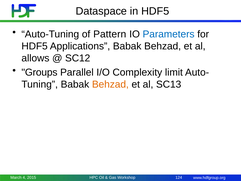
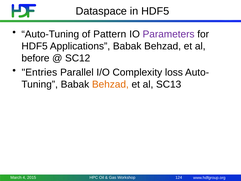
Parameters colour: blue -> purple (169, 34)
allows: allows -> before (35, 58)
Groups: Groups -> Entries (39, 72)
limit: limit -> loss (174, 72)
